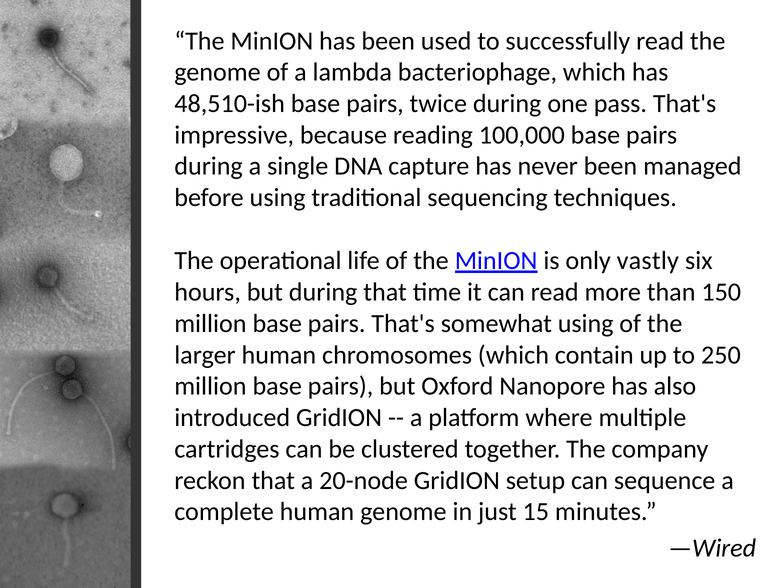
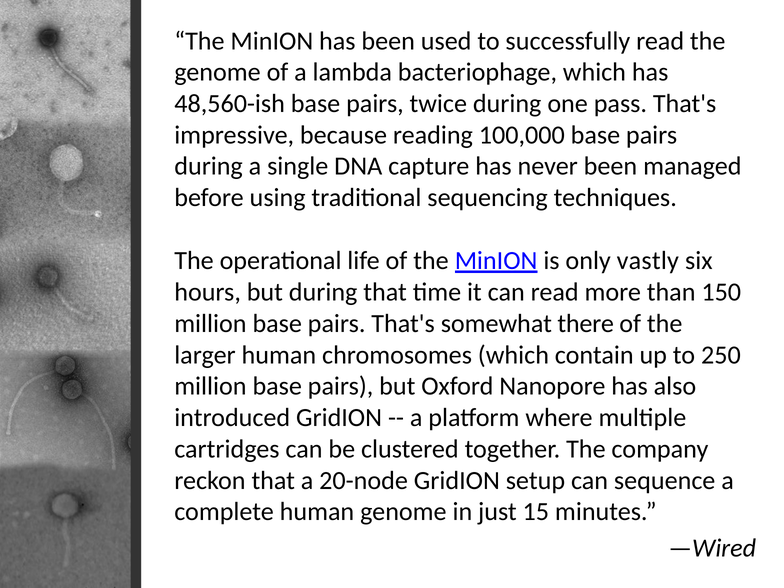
48,510-ish: 48,510-ish -> 48,560-ish (230, 104)
somewhat using: using -> there (586, 324)
